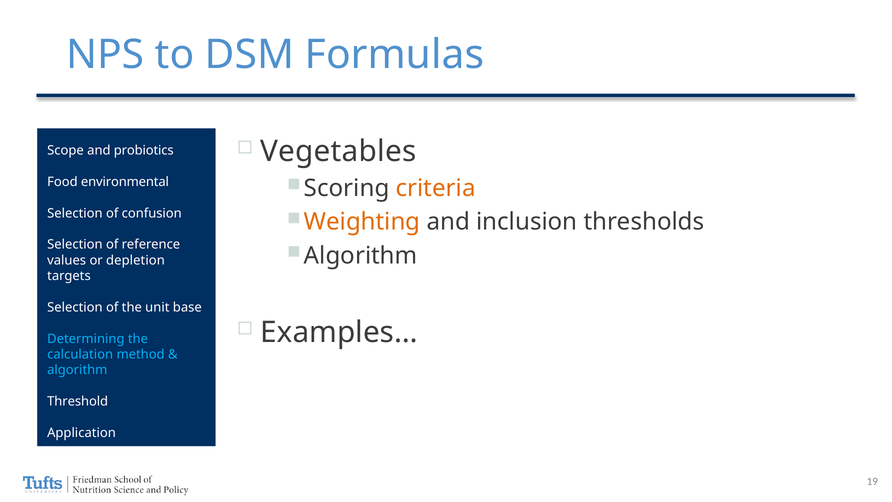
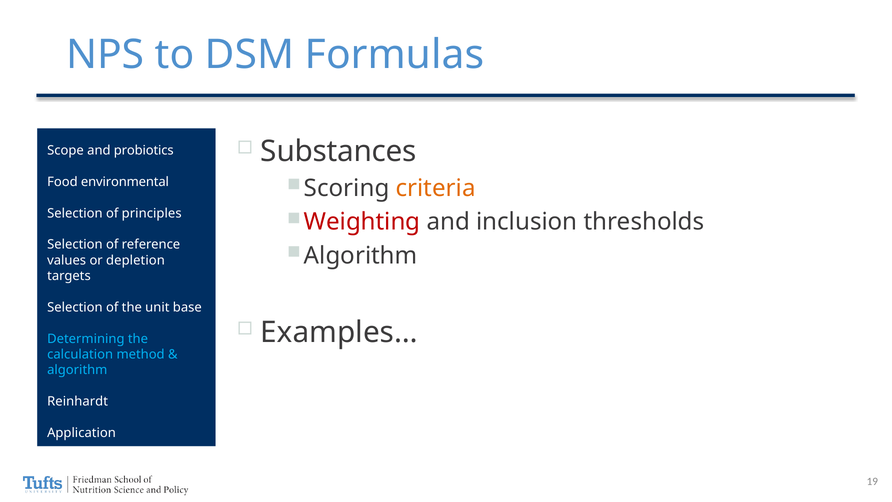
Vegetables: Vegetables -> Substances (339, 151)
confusion: confusion -> principles (152, 213)
Weighting colour: orange -> red (362, 222)
Threshold: Threshold -> Reinhardt (78, 401)
